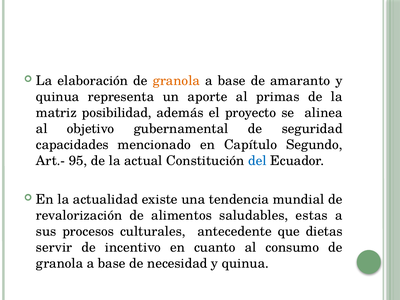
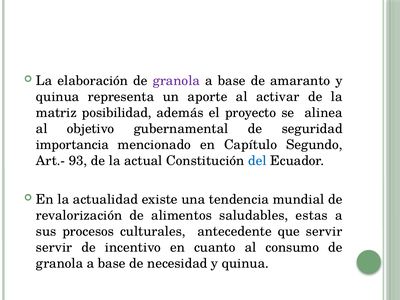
granola colour: orange -> purple (176, 81)
primas: primas -> activar (278, 97)
capacidades: capacidades -> importancia (72, 145)
95: 95 -> 93 (78, 161)
que dietas: dietas -> servir (324, 232)
